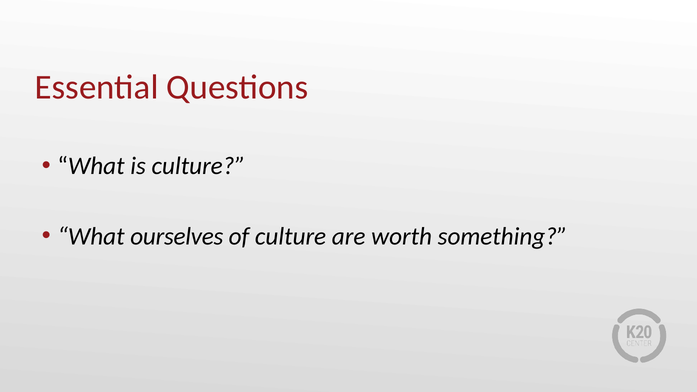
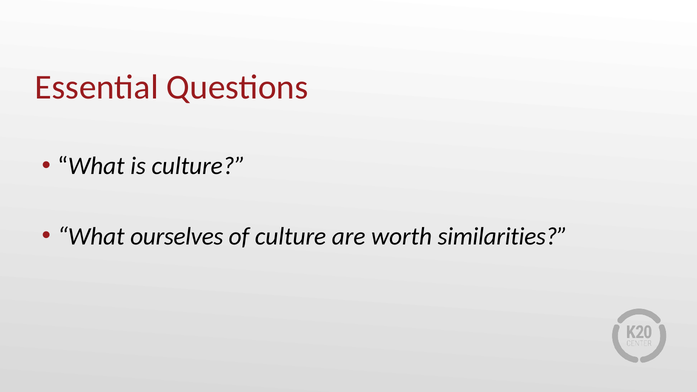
something: something -> similarities (503, 237)
